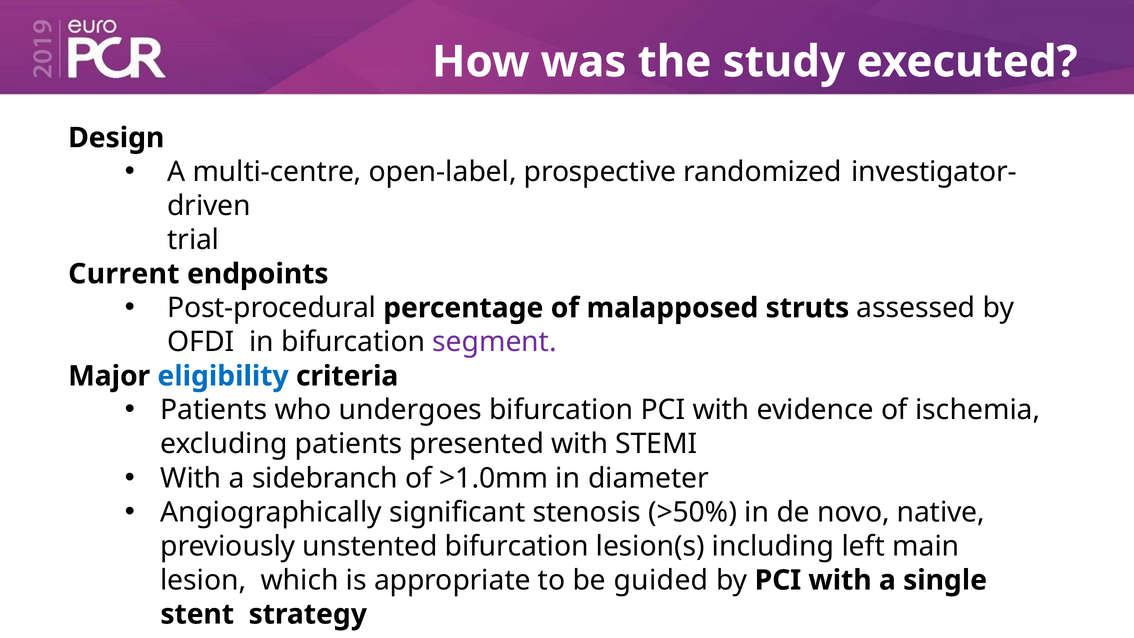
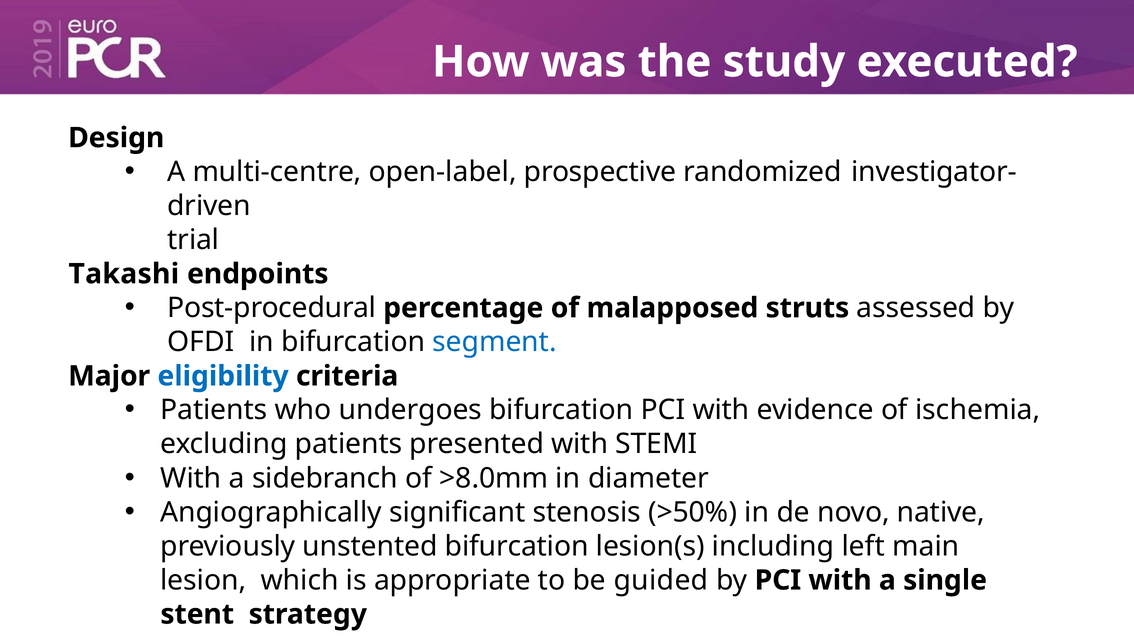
Current: Current -> Takashi (124, 274)
segment colour: purple -> blue (495, 342)
>1.0mm: >1.0mm -> >8.0mm (494, 478)
